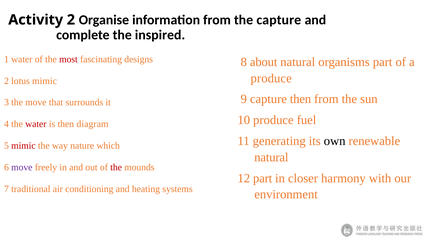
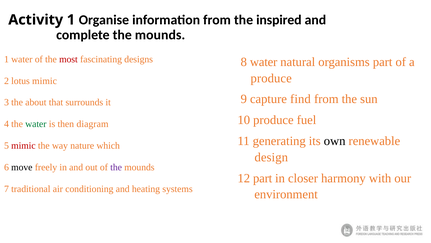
Activity 2: 2 -> 1 (71, 20)
the capture: capture -> inspired (279, 20)
complete the inspired: inspired -> mounds (160, 35)
8 about: about -> water (264, 62)
capture then: then -> find (300, 99)
the move: move -> about (36, 102)
water colour: red -> green (36, 124)
natural: natural -> design (271, 157)
move colour: purple -> black (22, 167)
the colour: red -> purple (116, 167)
